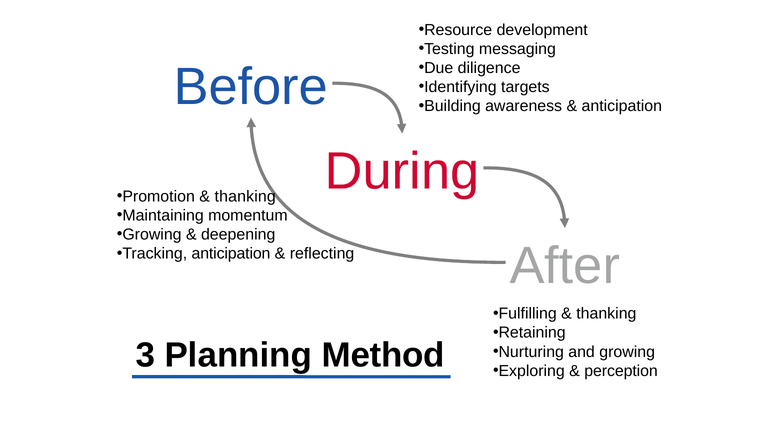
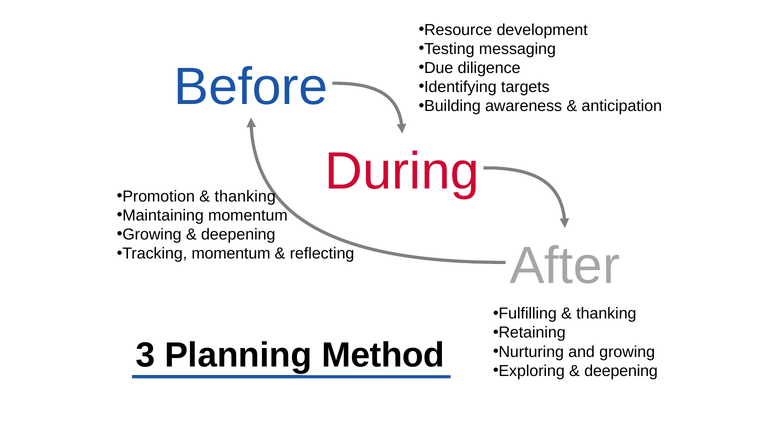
Tracking anticipation: anticipation -> momentum (231, 254)
perception: perception -> deepening (621, 371)
